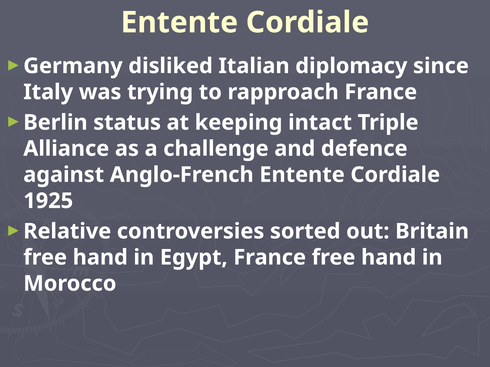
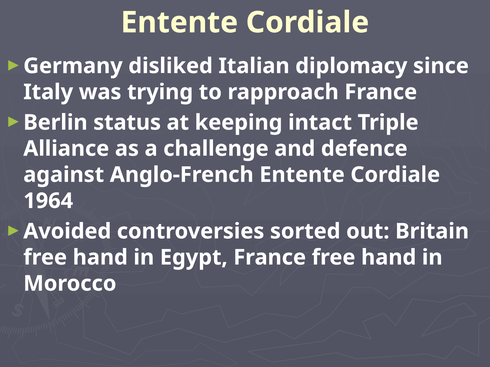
1925: 1925 -> 1964 (48, 201)
Relative: Relative -> Avoided (67, 232)
